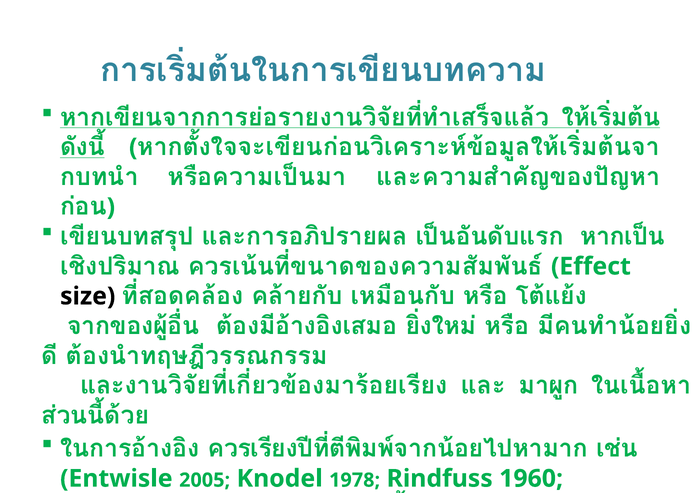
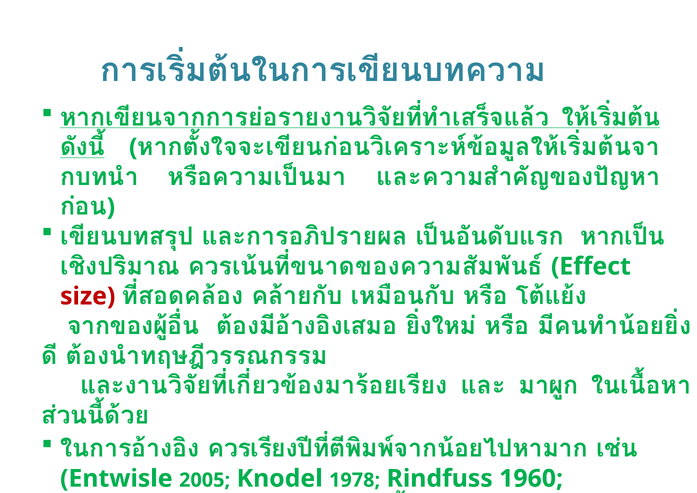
size colour: black -> red (88, 296)
